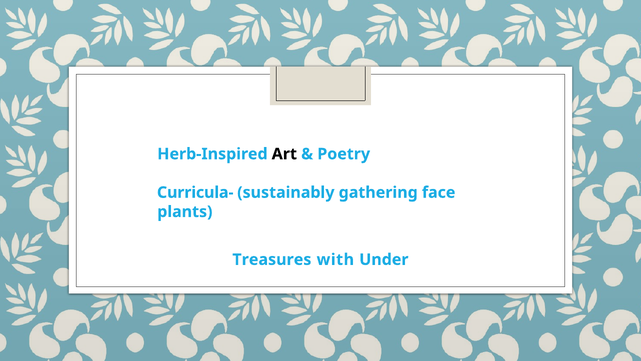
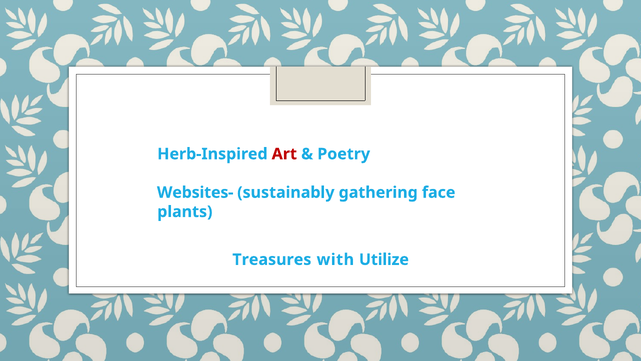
Art colour: black -> red (284, 154)
Curricula-: Curricula- -> Websites- (195, 192)
Under: Under -> Utilize (384, 259)
